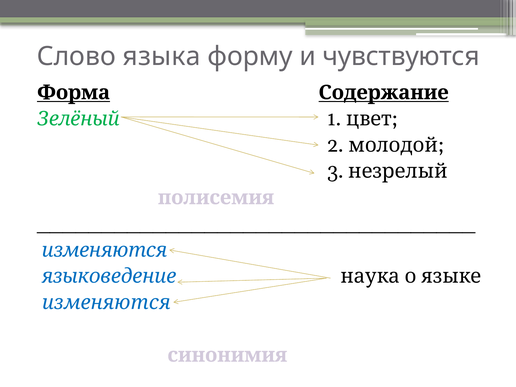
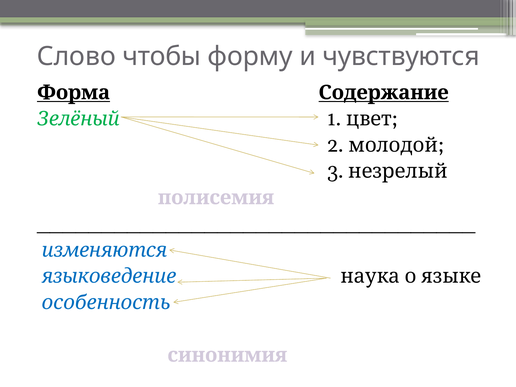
языка: языка -> чтобы (162, 56)
изменяются: изменяются -> особенность (106, 303)
